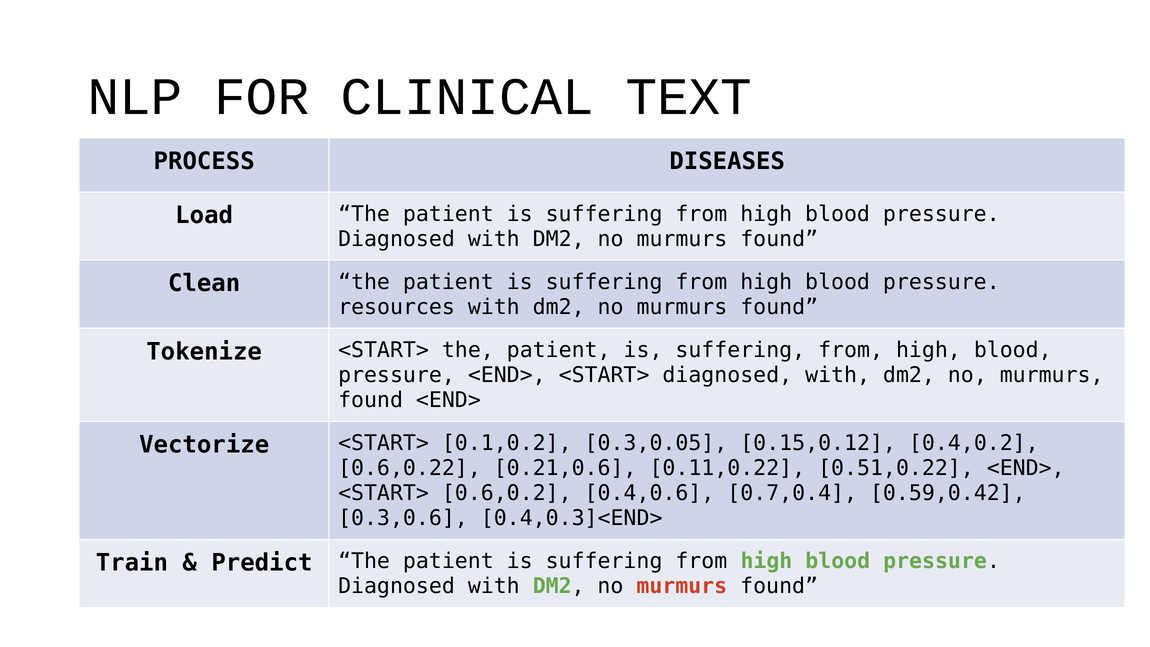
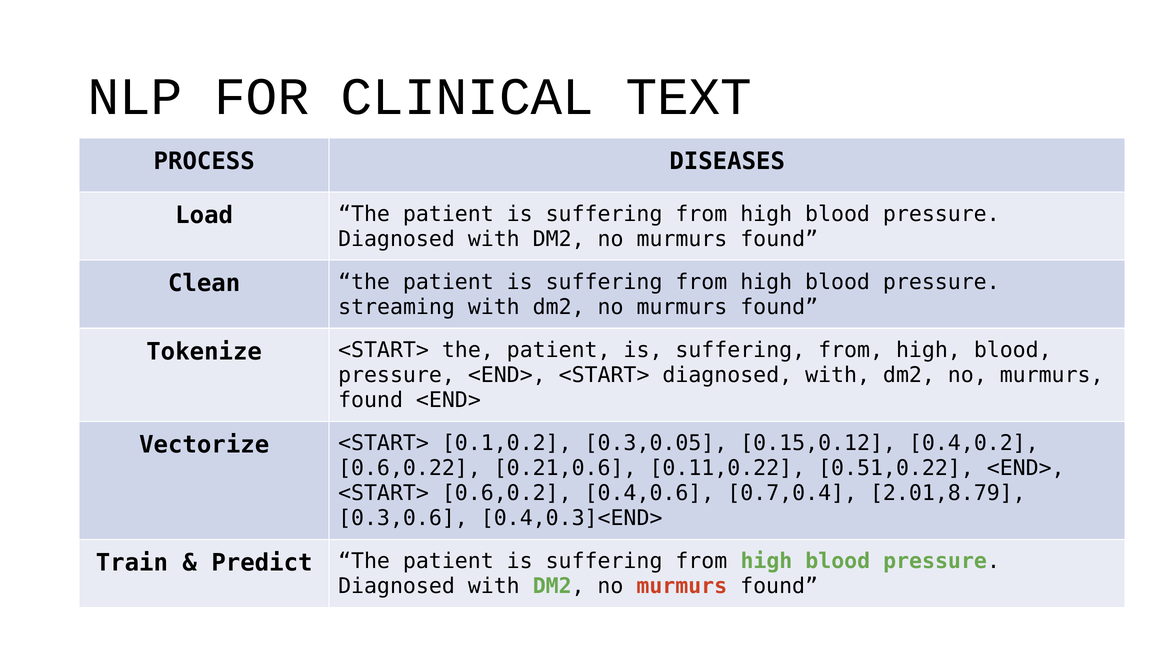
resources: resources -> streaming (397, 307)
0.59,0.42: 0.59,0.42 -> 2.01,8.79 (948, 493)
